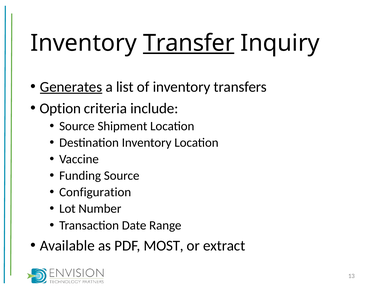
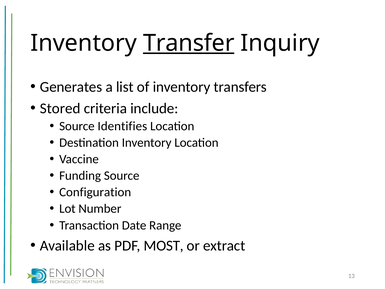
Generates underline: present -> none (71, 87)
Option: Option -> Stored (60, 108)
Shipment: Shipment -> Identifies (122, 126)
